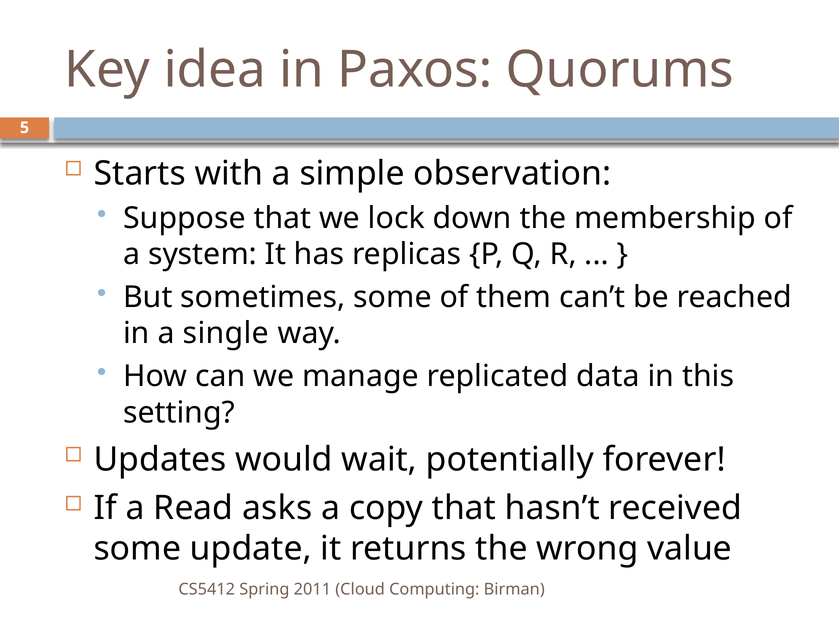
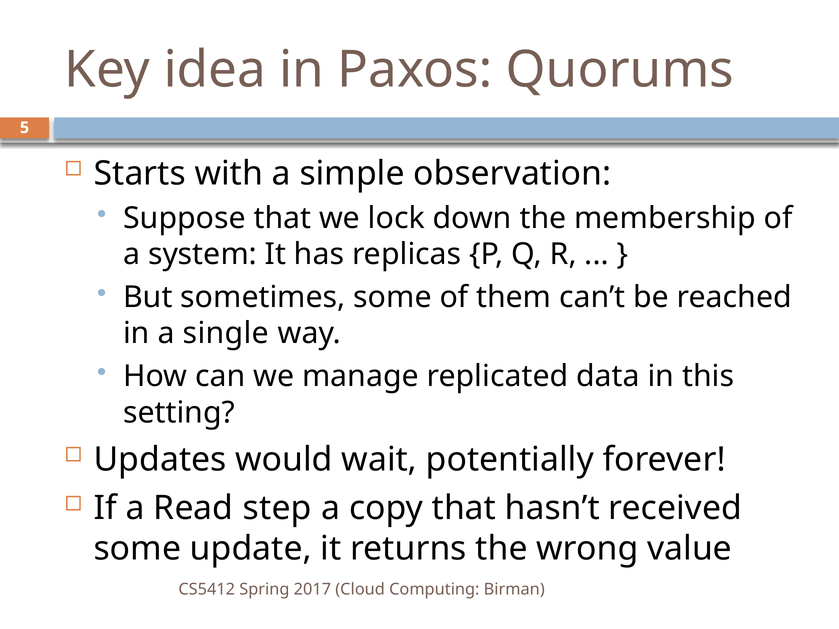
asks: asks -> step (277, 508)
2011: 2011 -> 2017 (312, 590)
